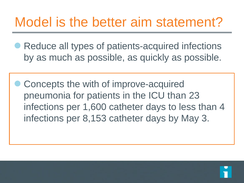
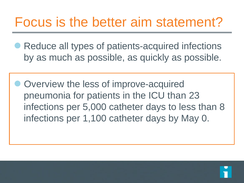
Model: Model -> Focus (33, 22)
Concepts: Concepts -> Overview (44, 84)
the with: with -> less (91, 84)
1,600: 1,600 -> 5,000 (95, 107)
4: 4 -> 8 (222, 107)
8,153: 8,153 -> 1,100 (95, 118)
3: 3 -> 0 (206, 118)
